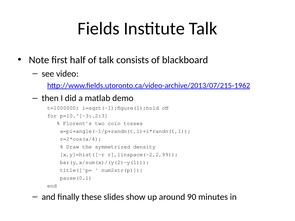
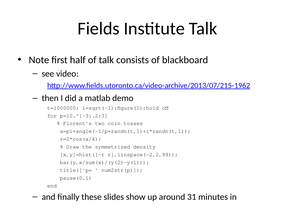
90: 90 -> 31 (192, 197)
